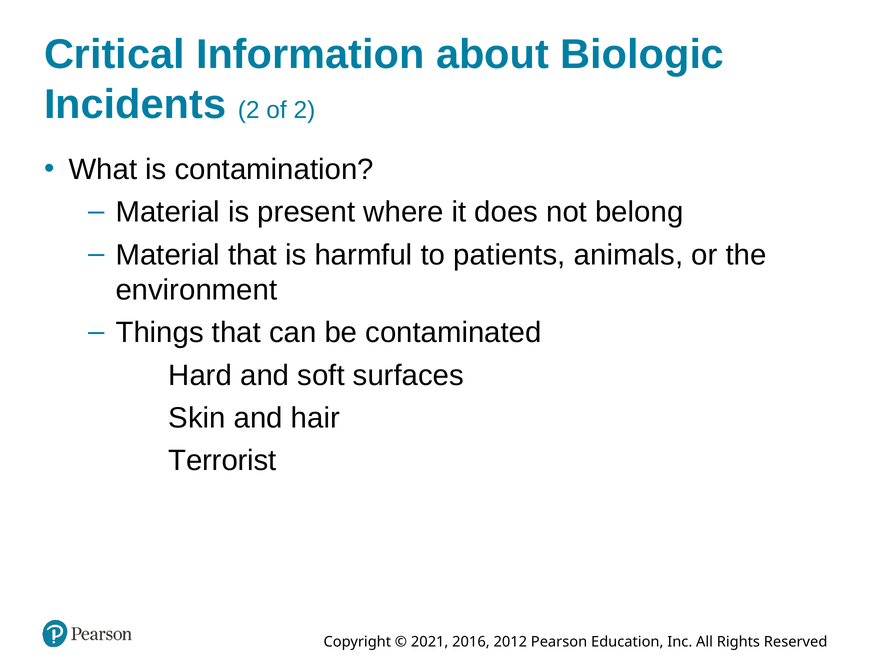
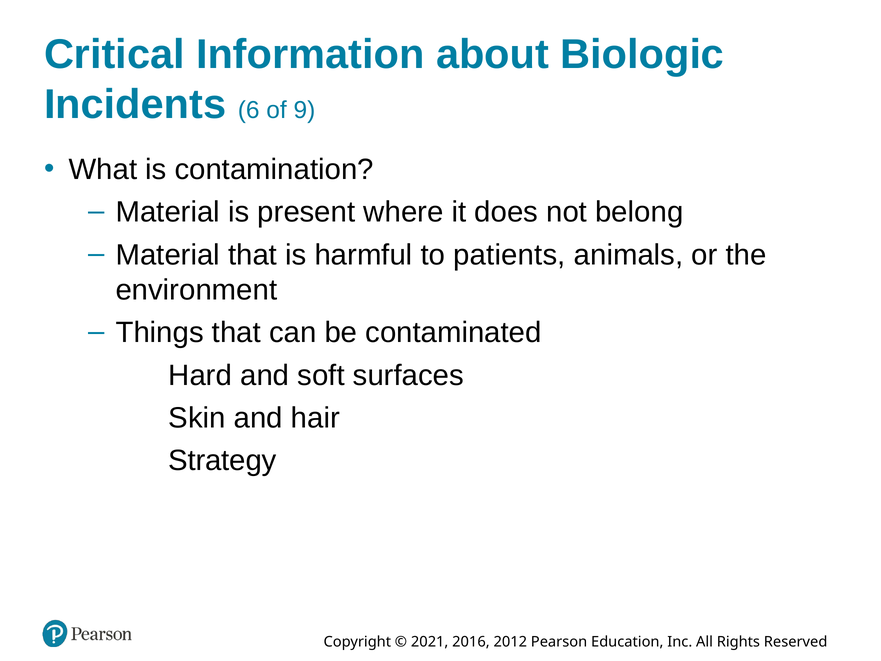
Incidents 2: 2 -> 6 (249, 110)
of 2: 2 -> 9 (304, 110)
Terrorist: Terrorist -> Strategy (222, 460)
